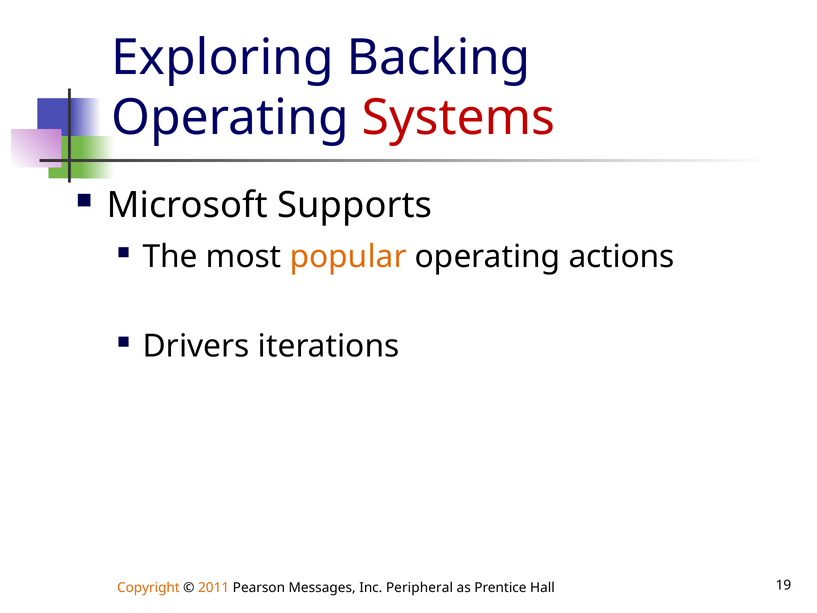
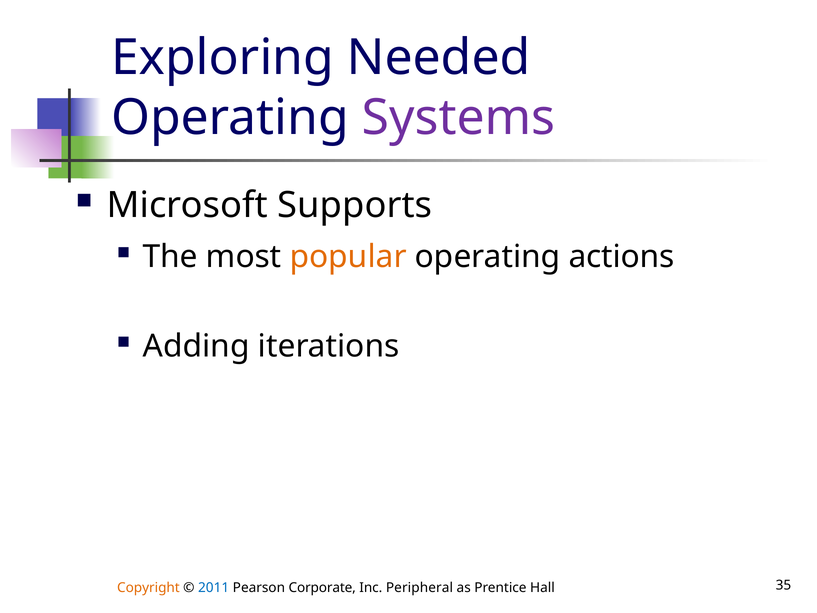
Backing: Backing -> Needed (439, 58)
Systems colour: red -> purple (459, 118)
Drivers: Drivers -> Adding (196, 346)
2011 colour: orange -> blue (214, 587)
Messages: Messages -> Corporate (322, 587)
19: 19 -> 35 (784, 585)
